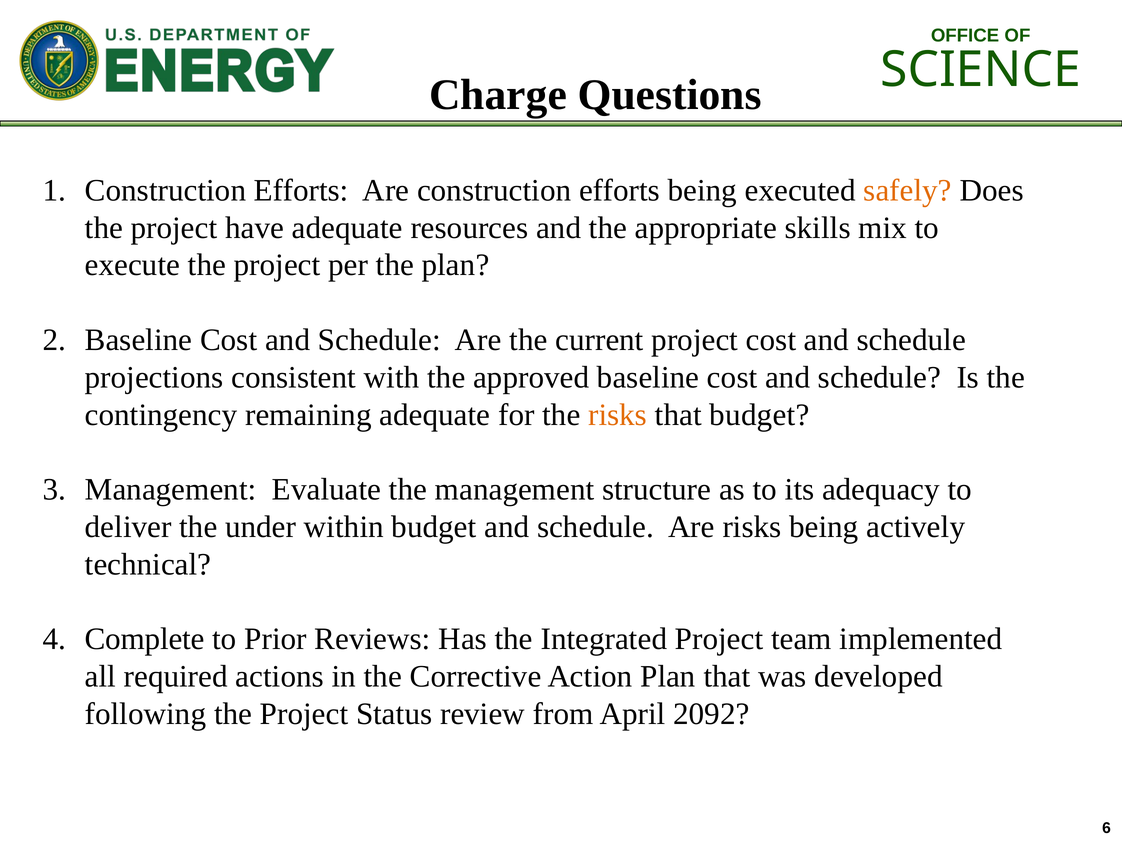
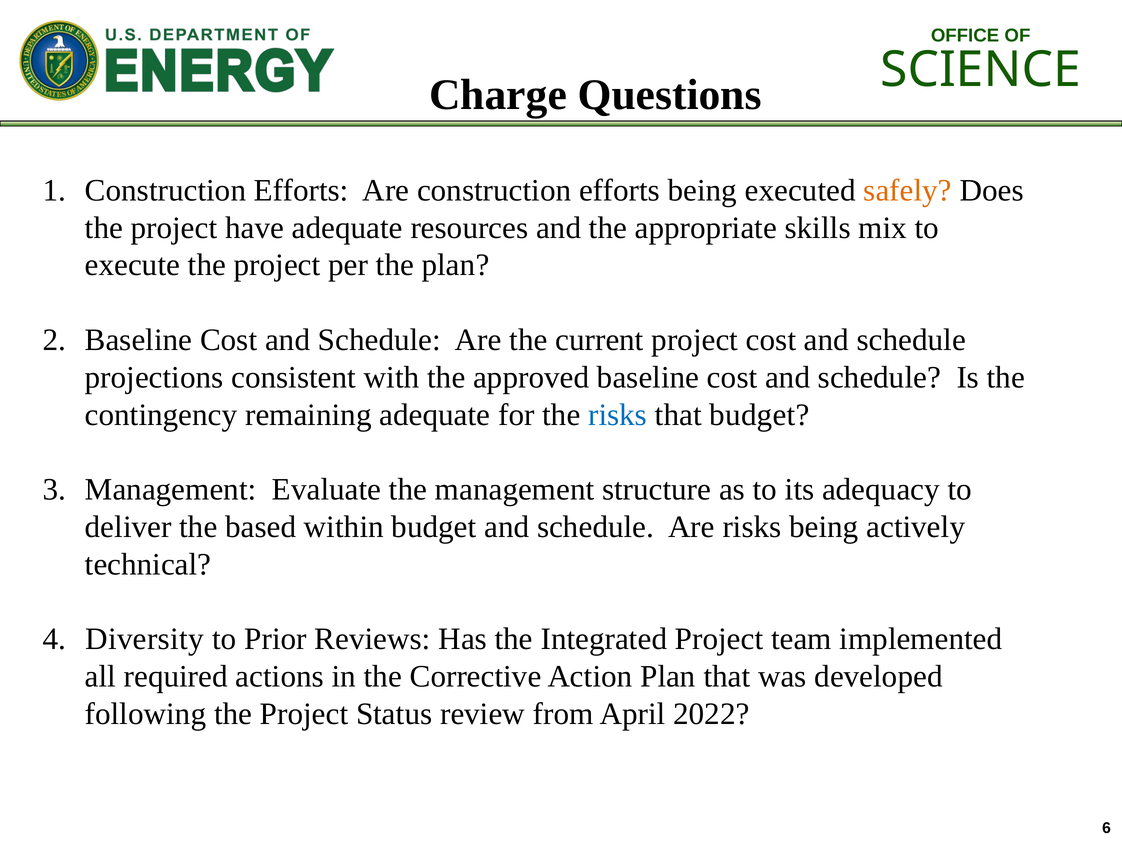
risks colour: orange -> blue (618, 415)
under: under -> based (261, 527)
Complete: Complete -> Diversity (144, 639)
2092: 2092 -> 2022 (711, 714)
